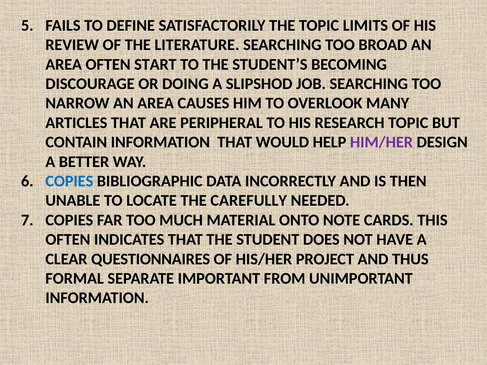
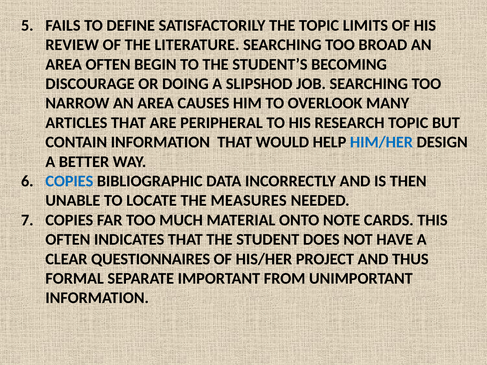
START: START -> BEGIN (155, 64)
HIM/HER colour: purple -> blue (381, 142)
CAREFULLY: CAREFULLY -> MEASURES (249, 201)
